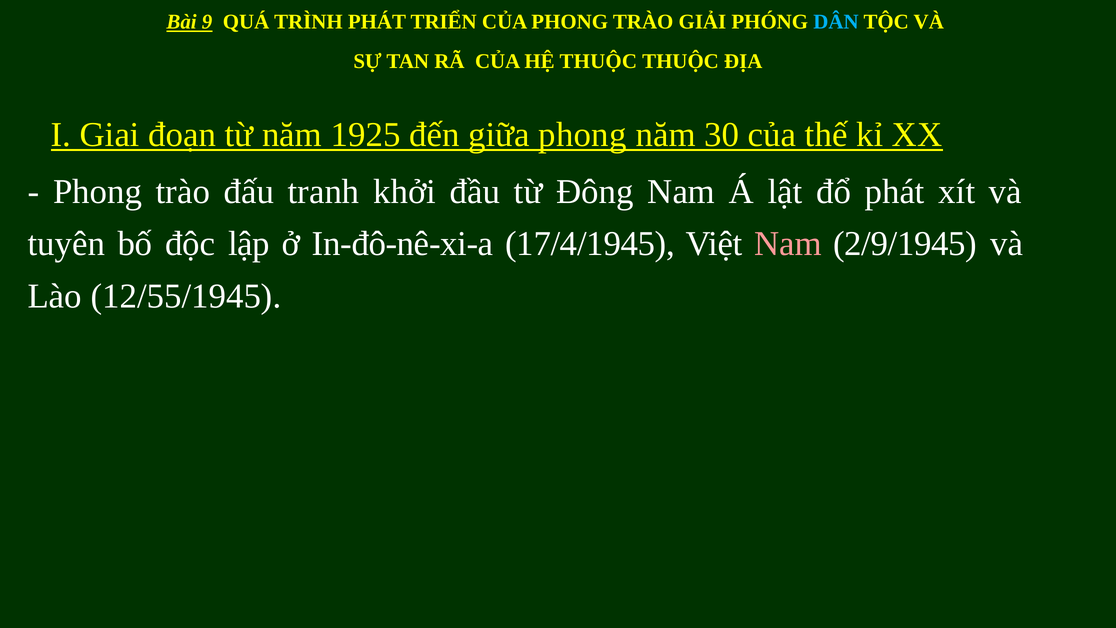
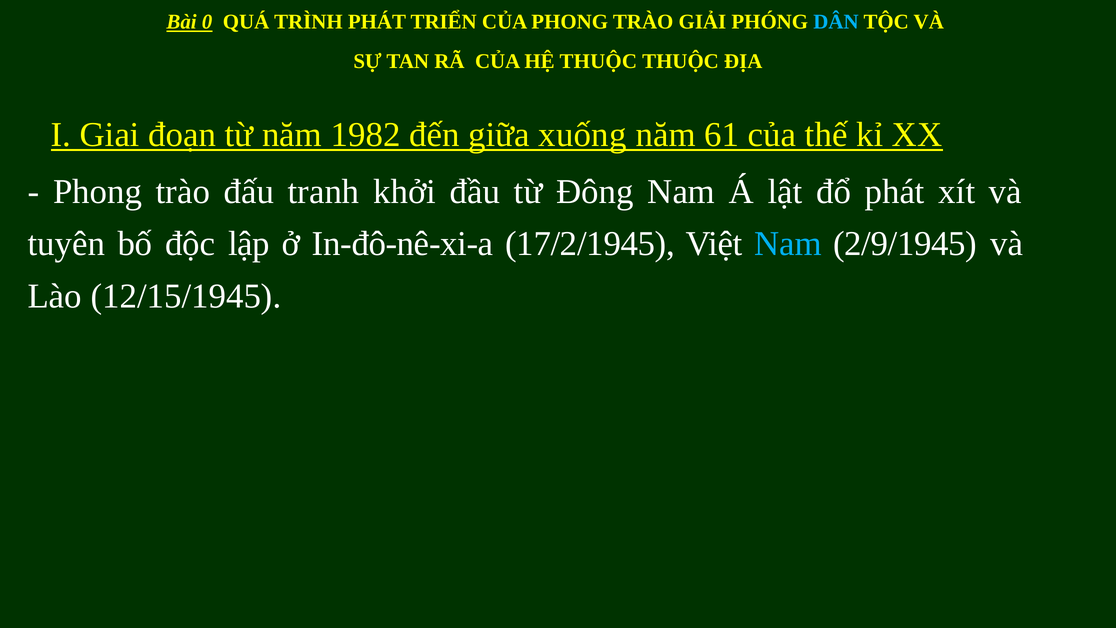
9: 9 -> 0 (207, 22)
1925: 1925 -> 1982 (366, 135)
giữa phong: phong -> xuống (582, 135)
30: 30 -> 61 (722, 135)
17/4/1945: 17/4/1945 -> 17/2/1945 (590, 244)
Nam colour: pink -> light blue (788, 244)
12/55/1945: 12/55/1945 -> 12/15/1945 (186, 296)
